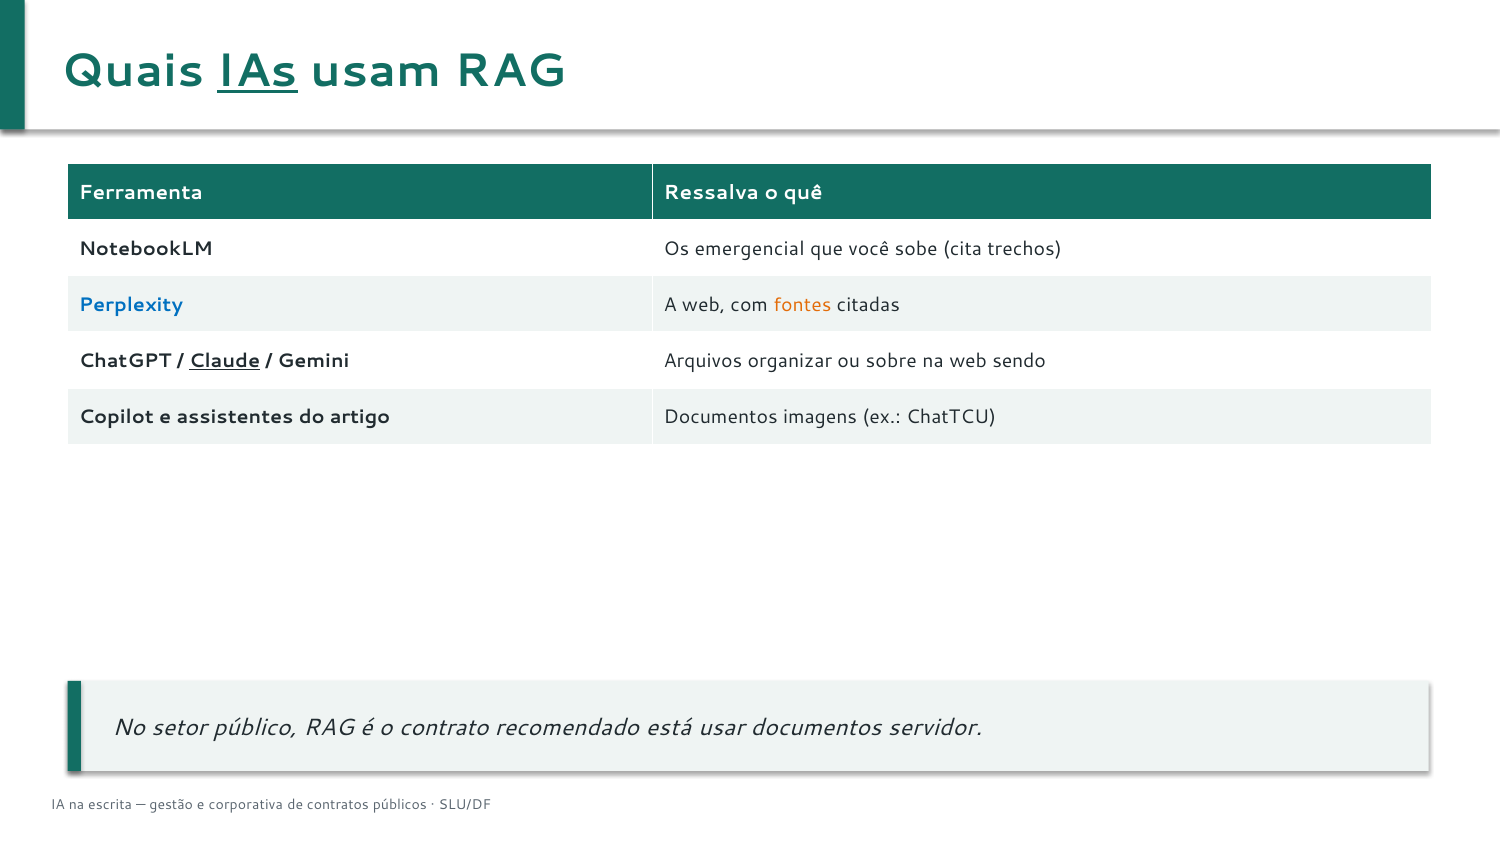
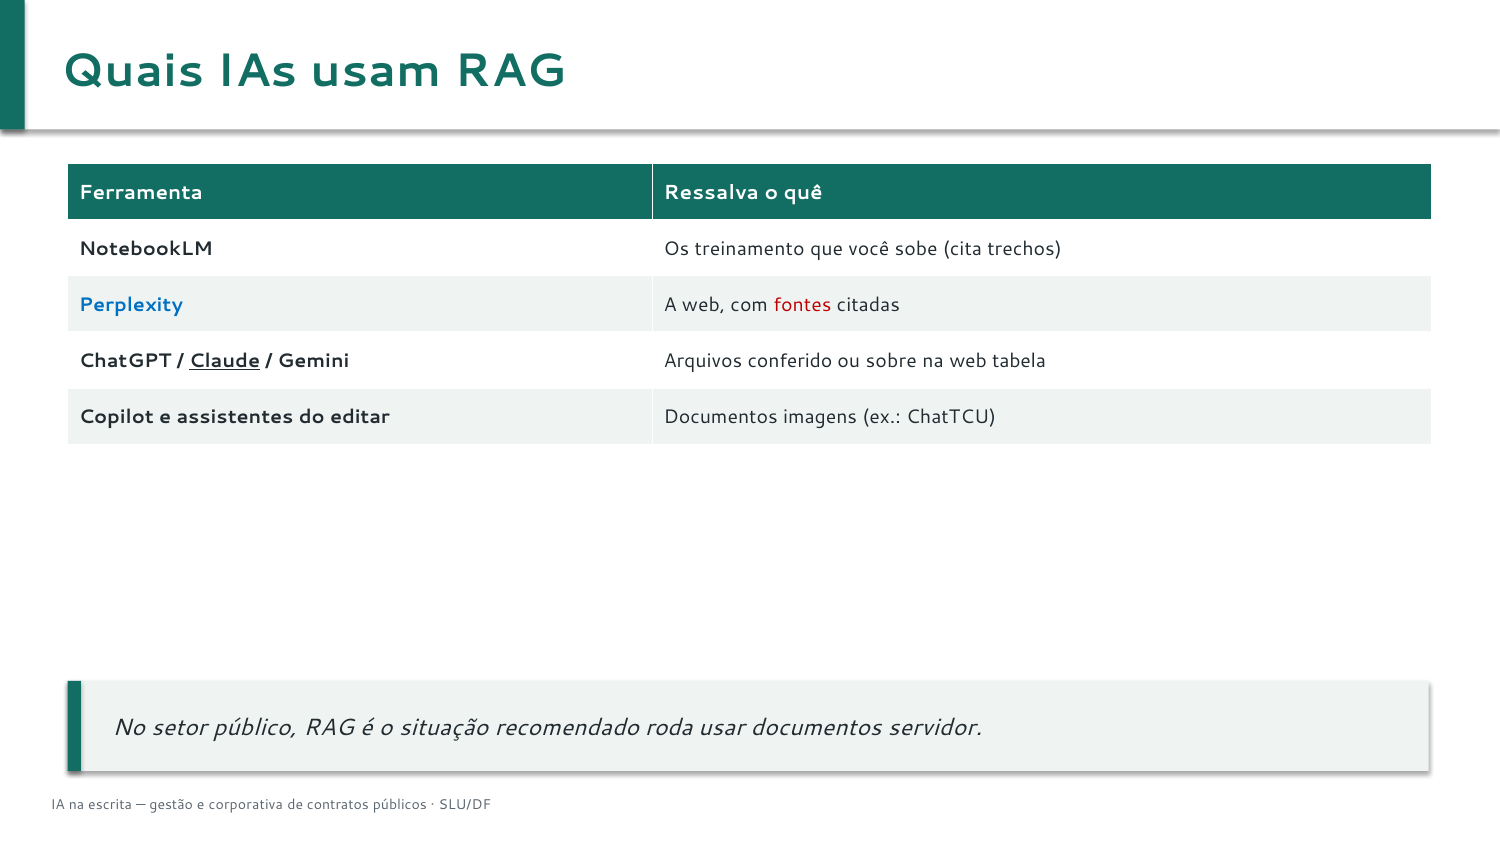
IAs underline: present -> none (257, 71)
emergencial: emergencial -> treinamento (750, 249)
fontes colour: orange -> red (802, 305)
organizar: organizar -> conferido (790, 361)
sendo: sendo -> tabela (1019, 361)
artigo: artigo -> editar (360, 417)
contrato: contrato -> situação (444, 727)
está: está -> roda (669, 727)
